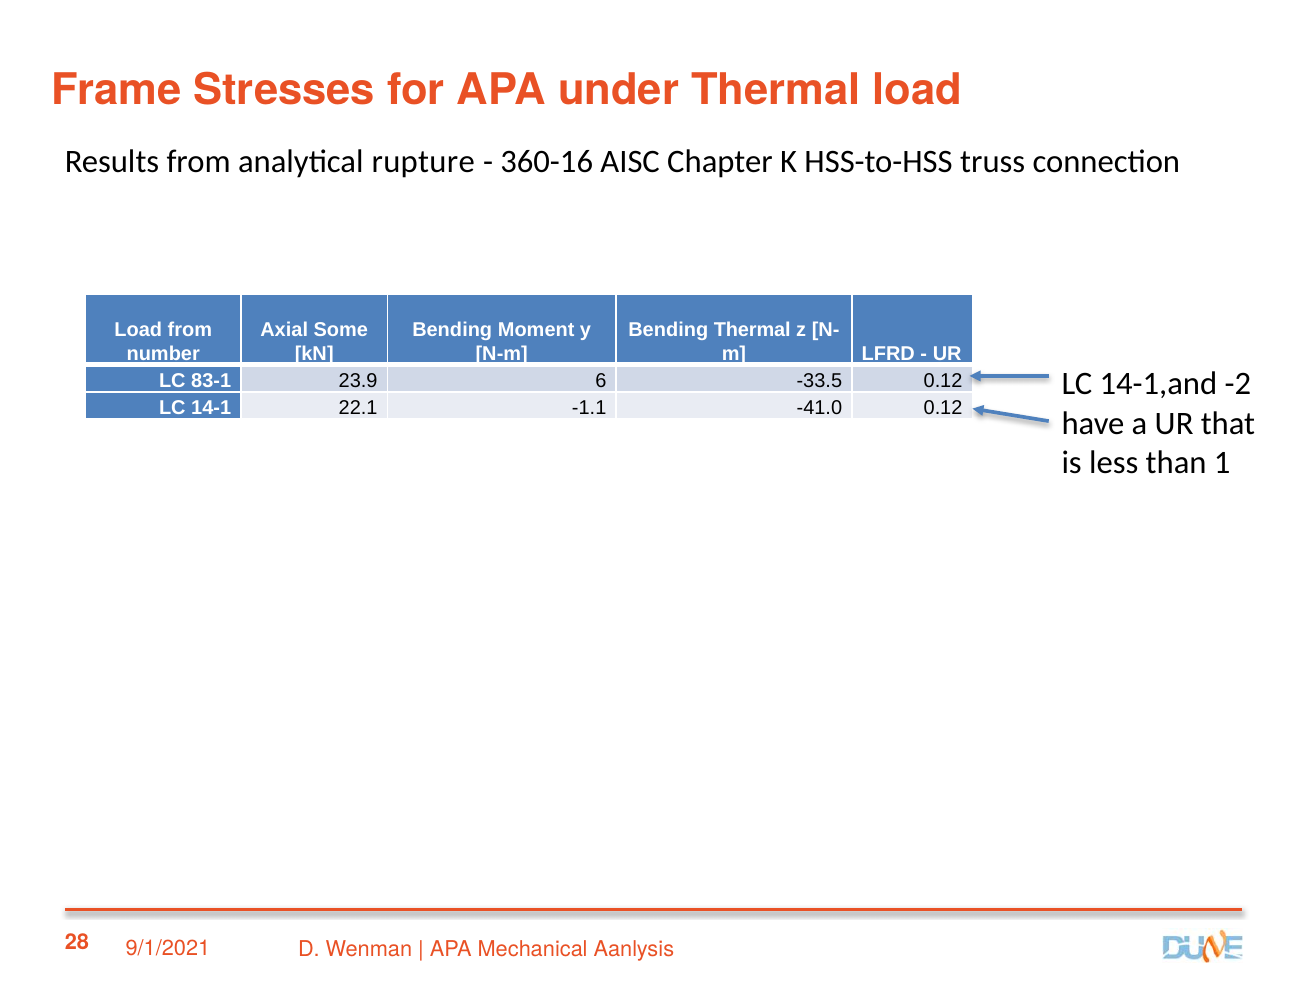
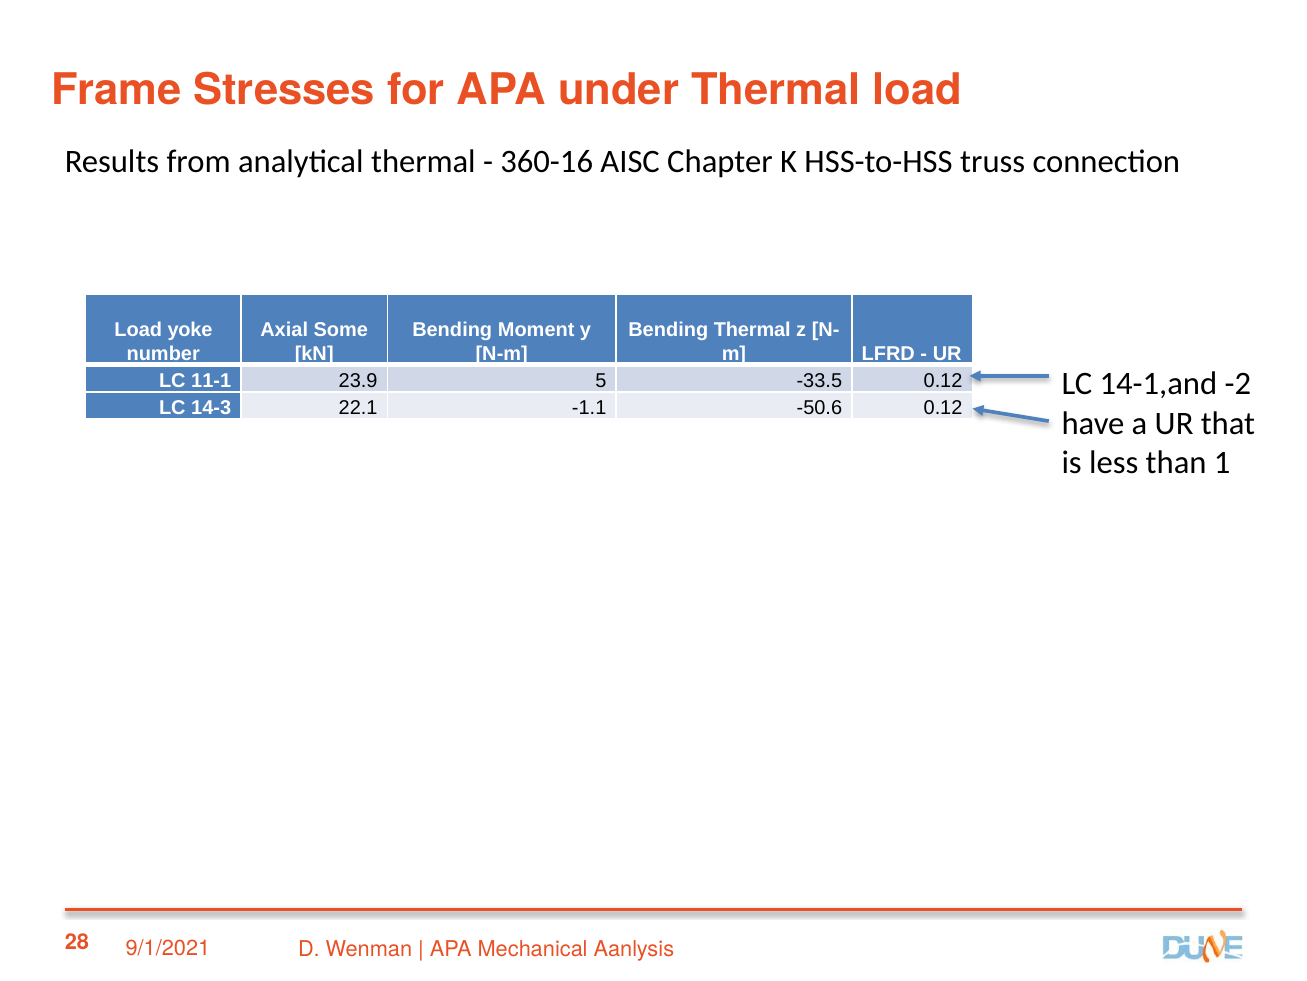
analytical rupture: rupture -> thermal (423, 161)
Load from: from -> yoke (190, 330)
83-1: 83-1 -> 11-1 (211, 381)
6: 6 -> 5 (601, 381)
14-1: 14-1 -> 14-3 (211, 408)
-41.0: -41.0 -> -50.6 (819, 408)
